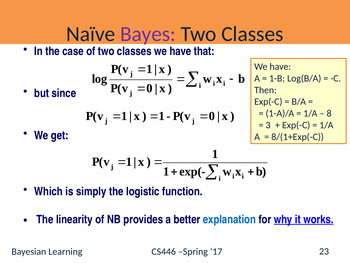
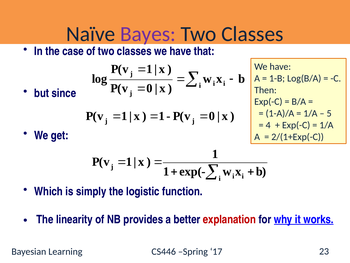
8: 8 -> 5 (329, 113)
3: 3 -> 4 (268, 125)
8/(1+Exp(-C: 8/(1+Exp(-C -> 2/(1+Exp(-C (298, 137)
explanation colour: blue -> red (229, 219)
